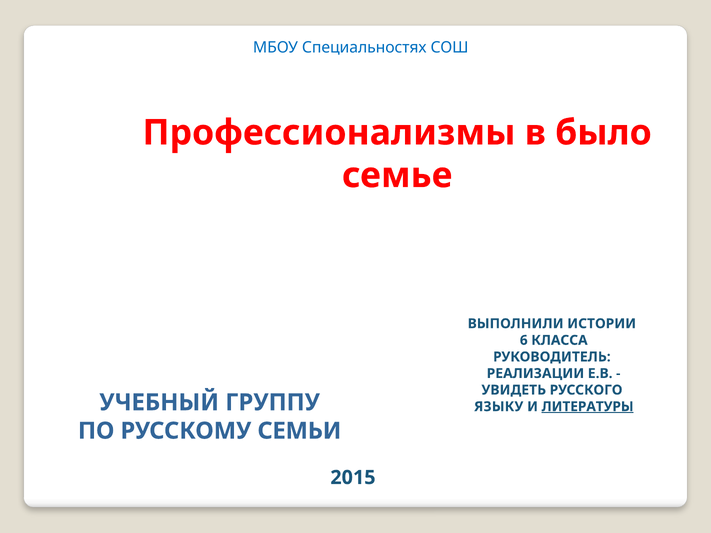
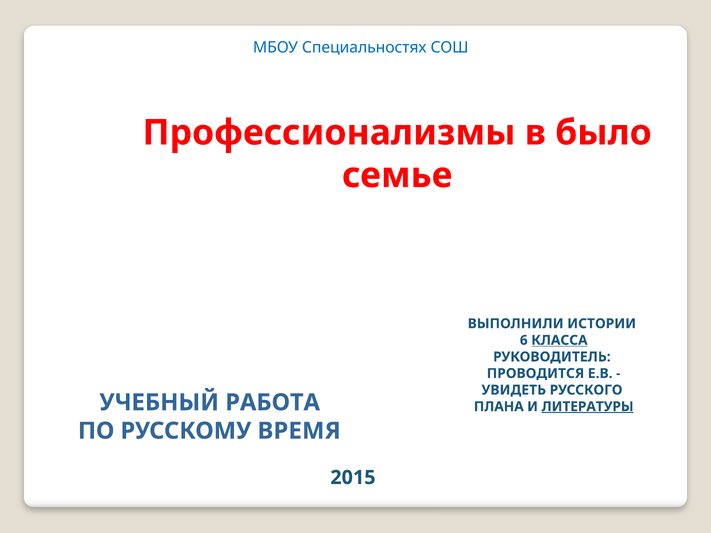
КЛАССА underline: none -> present (559, 340)
РЕАЛИЗАЦИИ: РЕАЛИЗАЦИИ -> ПРОВОДИТСЯ (535, 374)
ГРУППУ: ГРУППУ -> РАБОТА (273, 403)
ЯЗЫКУ: ЯЗЫКУ -> ПЛАНА (499, 407)
СЕМЬИ: СЕМЬИ -> ВРЕМЯ (299, 431)
